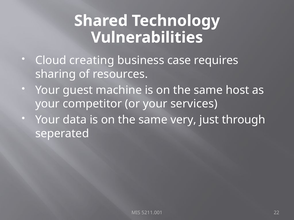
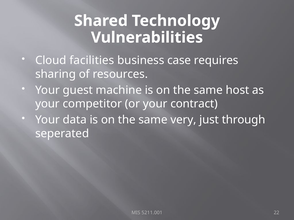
creating: creating -> facilities (92, 61)
services: services -> contract (194, 104)
